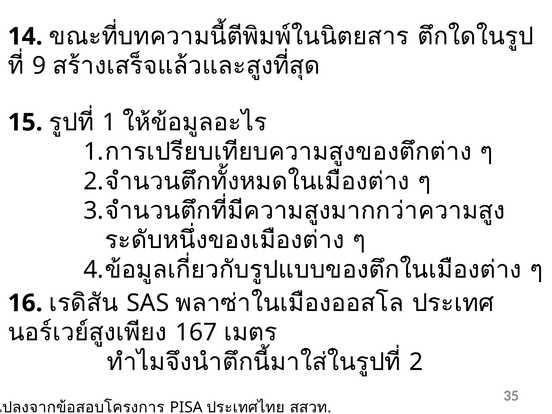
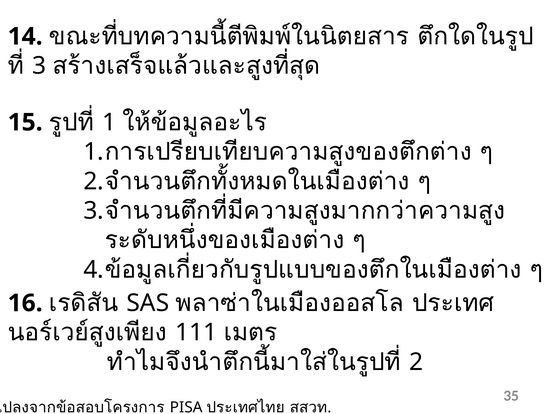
9: 9 -> 3 (39, 66)
167: 167 -> 111 (196, 333)
